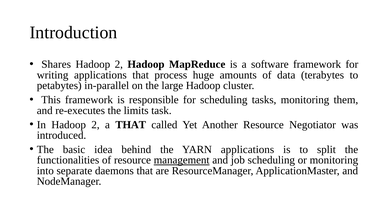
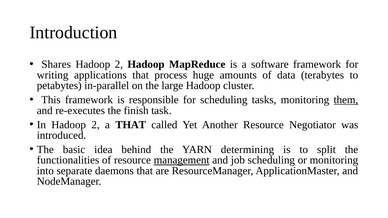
them underline: none -> present (346, 100)
limits: limits -> finish (136, 111)
YARN applications: applications -> determining (247, 150)
